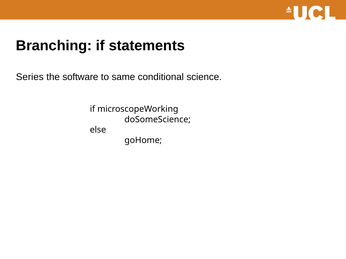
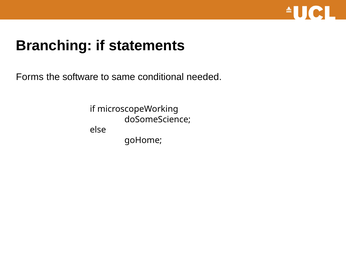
Series: Series -> Forms (30, 77)
science: science -> needed (204, 77)
